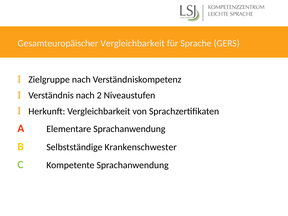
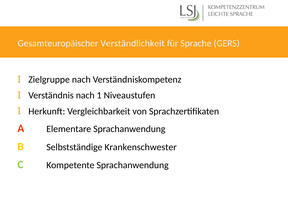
Gesamteuropäischer Vergleichbarkeit: Vergleichbarkeit -> Verständlichkeit (133, 43)
2: 2 -> 1 (99, 95)
